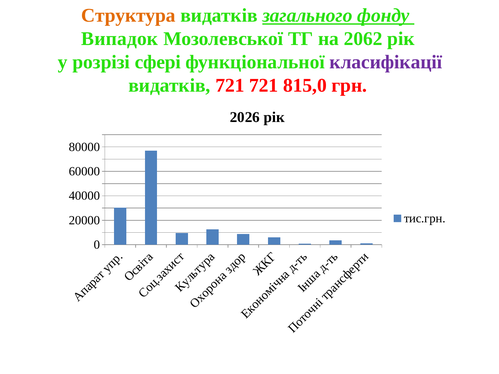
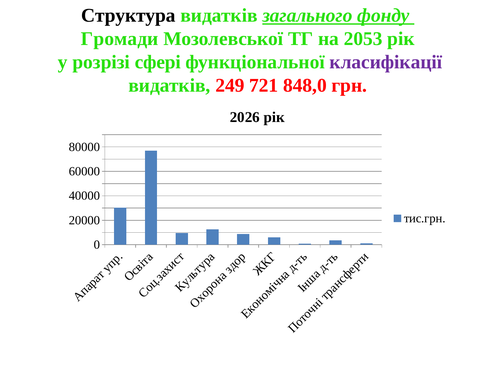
Структура colour: orange -> black (128, 15)
Випадок: Випадок -> Громади (120, 39)
2062: 2062 -> 2053 (363, 39)
видатків 721: 721 -> 249 (230, 85)
815,0: 815,0 -> 848,0 (305, 85)
